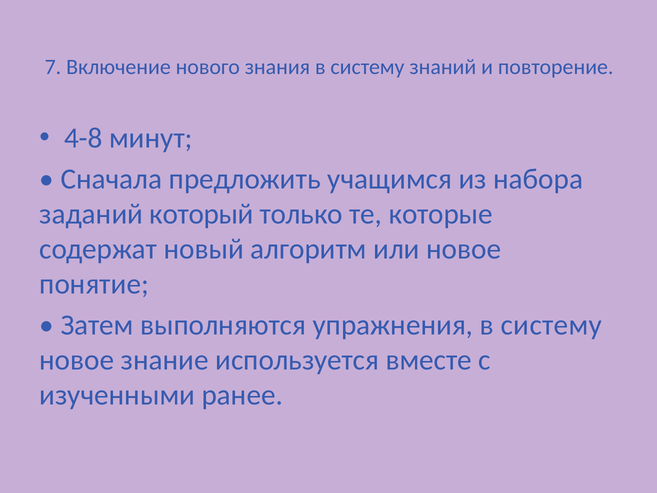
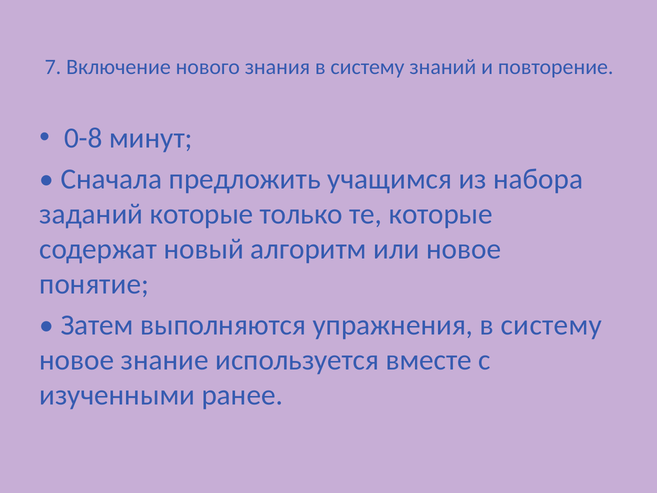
4-8: 4-8 -> 0-8 (83, 138)
заданий который: который -> которые (202, 214)
